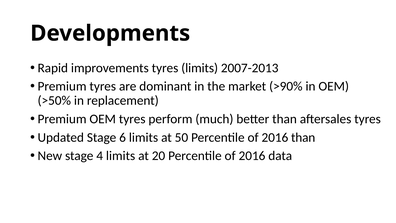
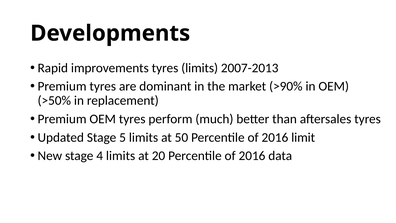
6: 6 -> 5 (123, 137)
2016 than: than -> limit (303, 137)
